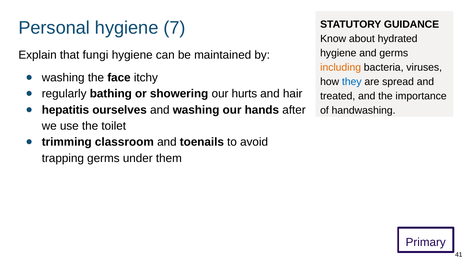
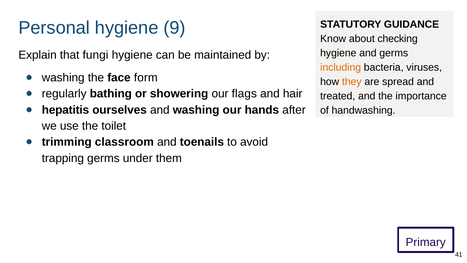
7: 7 -> 9 (175, 28)
hydrated: hydrated -> checking (398, 39)
itchy: itchy -> form (146, 77)
they colour: blue -> orange (352, 82)
hurts: hurts -> flags (244, 94)
